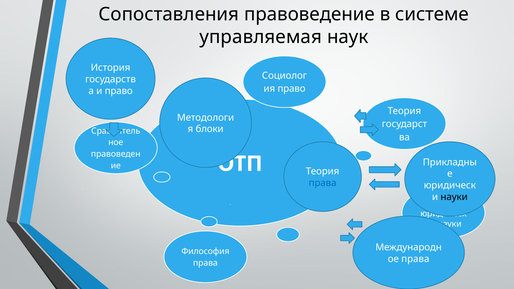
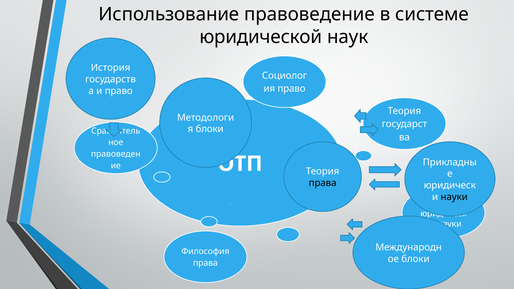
Сопоставления: Сопоставления -> Использование (169, 14)
управляемая: управляемая -> юридической (261, 37)
права colour: blue -> black (323, 183)
права: права -> блоки (415, 259)
